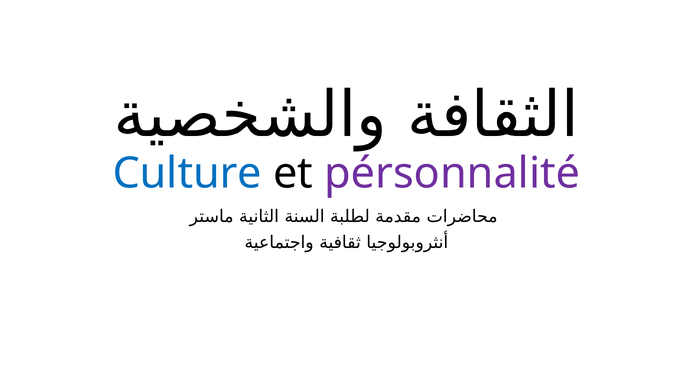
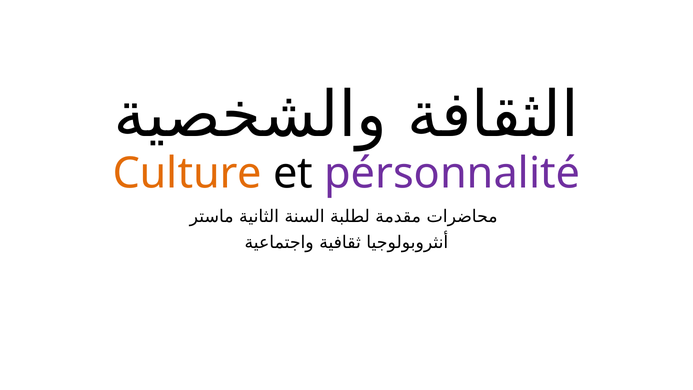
Culture colour: blue -> orange (187, 173)
